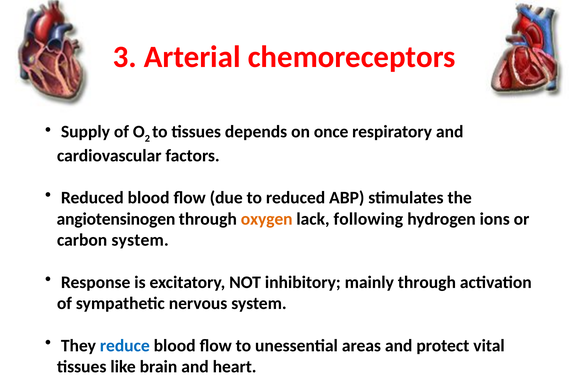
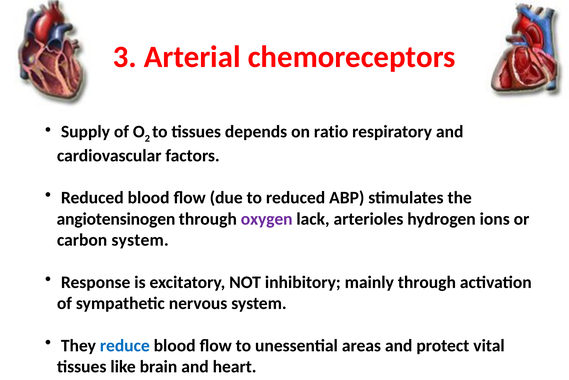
once: once -> ratio (331, 131)
oxygen colour: orange -> purple (267, 219)
following: following -> arterioles (368, 219)
